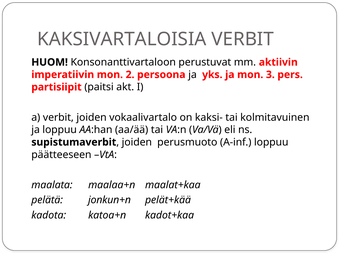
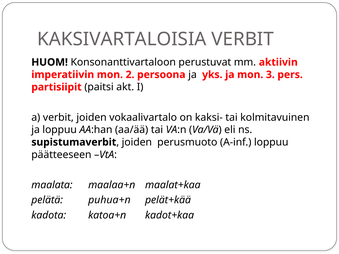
jonkun+n: jonkun+n -> puhua+n (109, 200)
